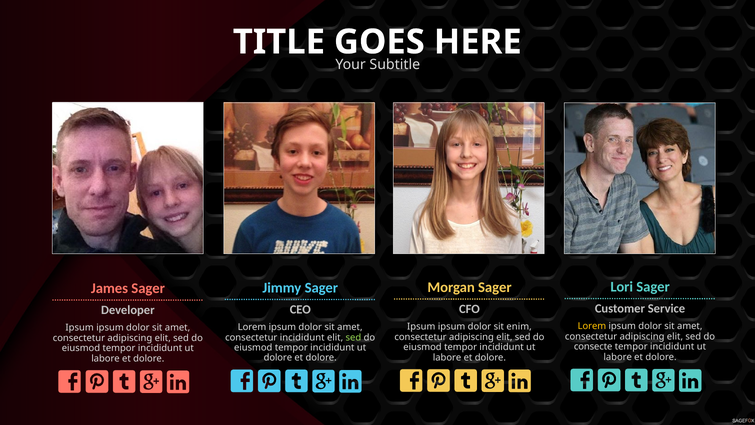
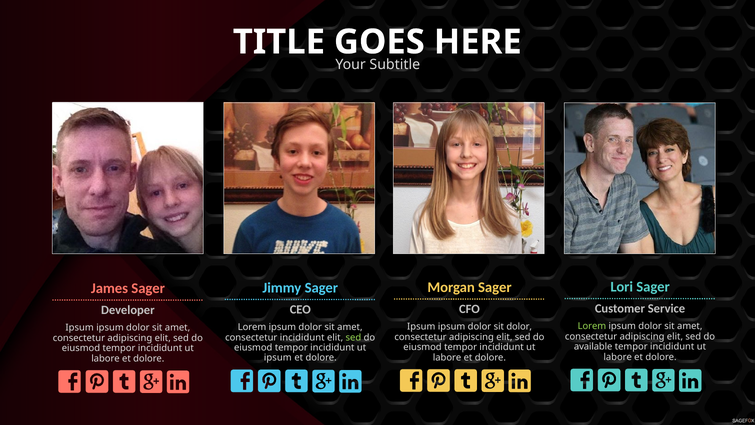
Lorem colour: yellow -> light green (592, 326)
sit enim: enim -> dolor (519, 327)
consecte: consecte -> available (593, 346)
dolore: dolore -> ipsum (278, 358)
